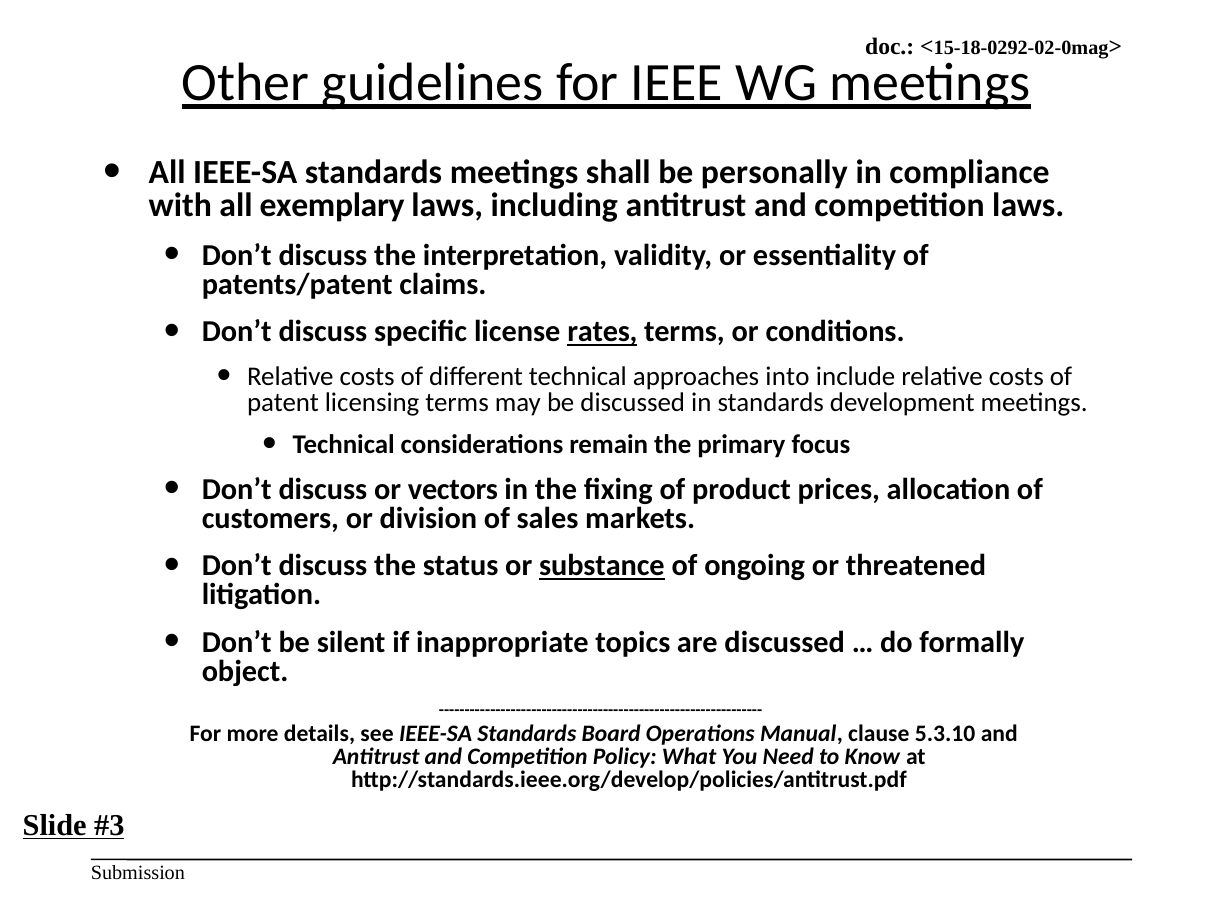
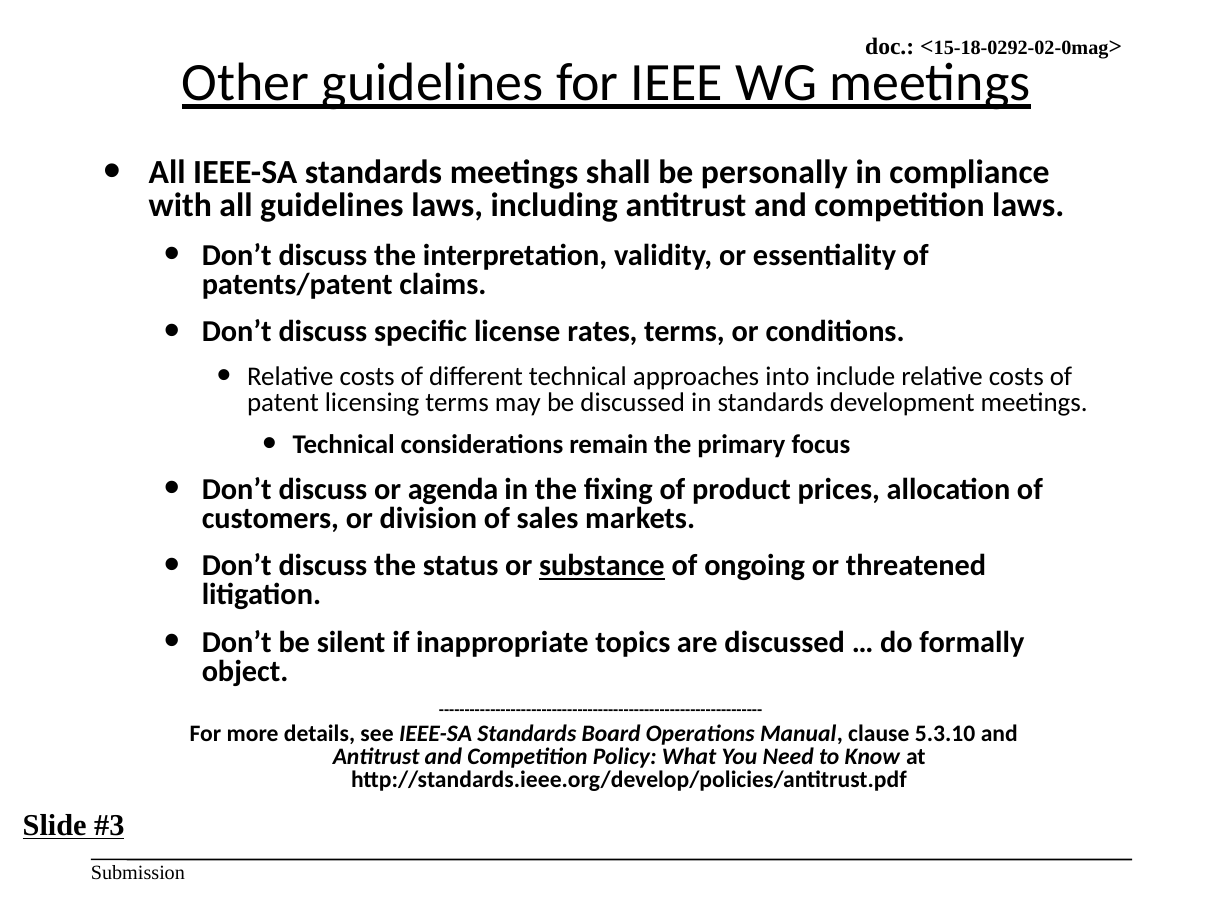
all exemplary: exemplary -> guidelines (332, 205)
rates underline: present -> none (602, 332)
vectors: vectors -> agenda (453, 489)
